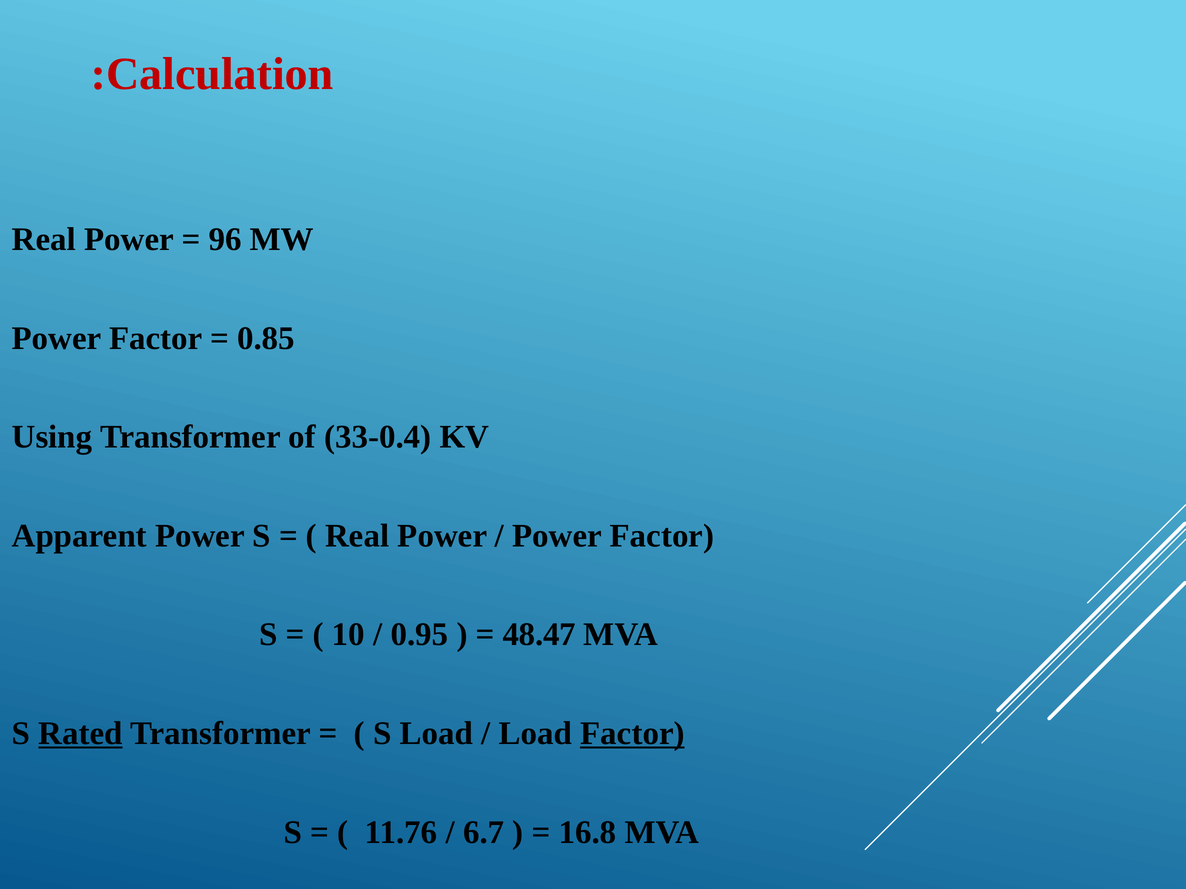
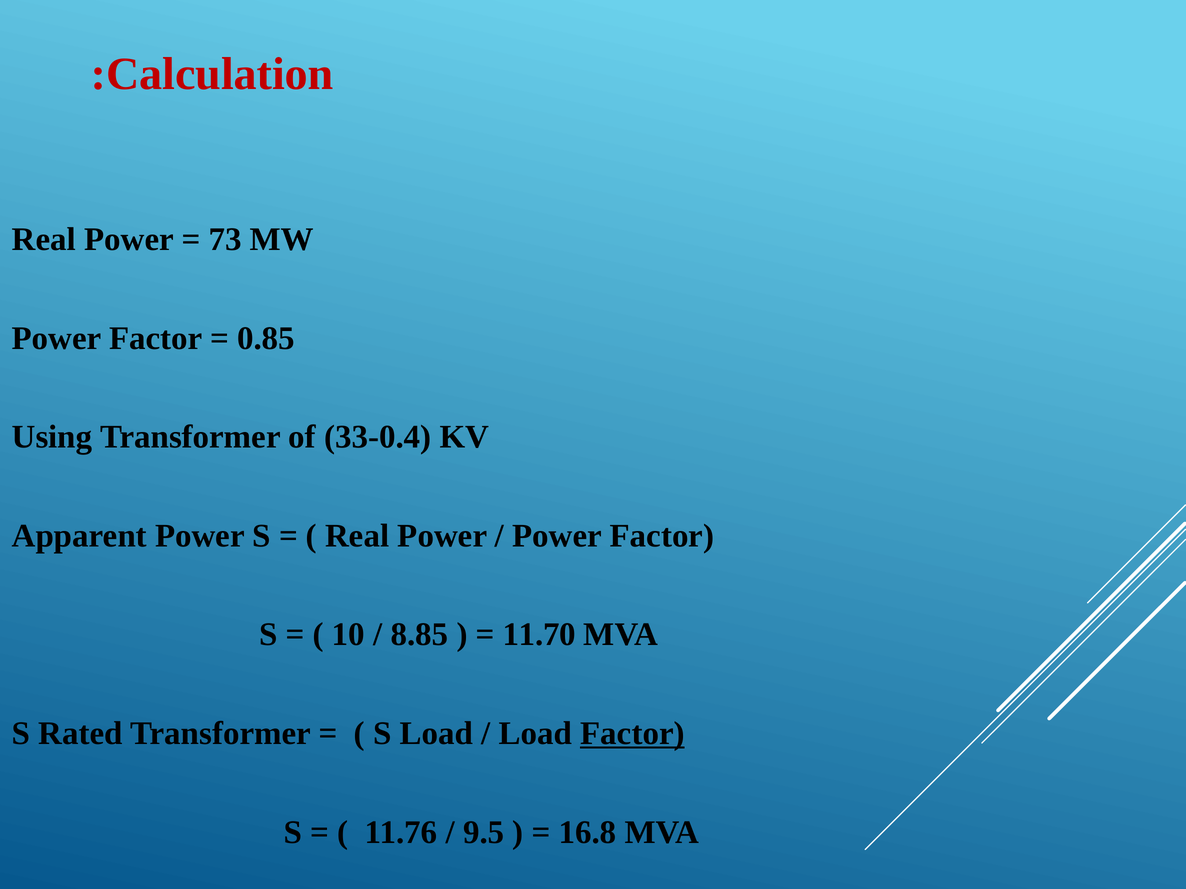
96: 96 -> 73 (225, 240)
0.95: 0.95 -> 8.85 (419, 635)
48.47: 48.47 -> 11.70 (539, 635)
Rated underline: present -> none (80, 734)
6.7: 6.7 -> 9.5 (484, 833)
